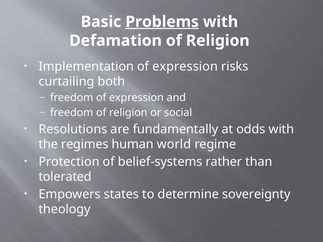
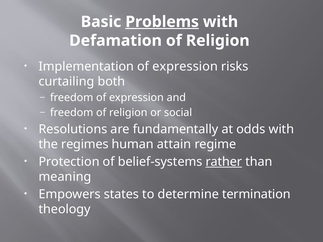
world: world -> attain (174, 144)
rather underline: none -> present (224, 162)
tolerated: tolerated -> meaning (65, 177)
sovereignty: sovereignty -> termination (256, 194)
